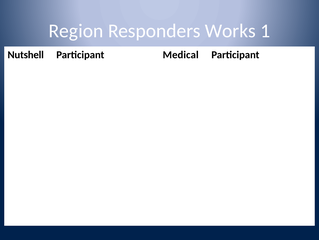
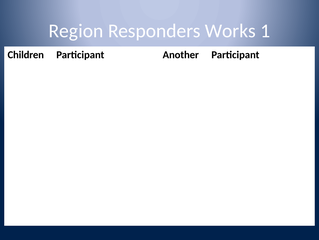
Nutshell: Nutshell -> Children (26, 55)
Medical: Medical -> Another (181, 55)
